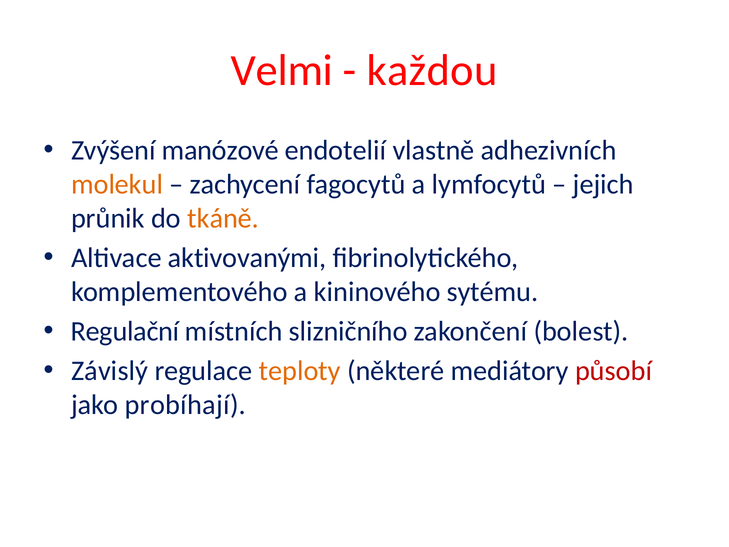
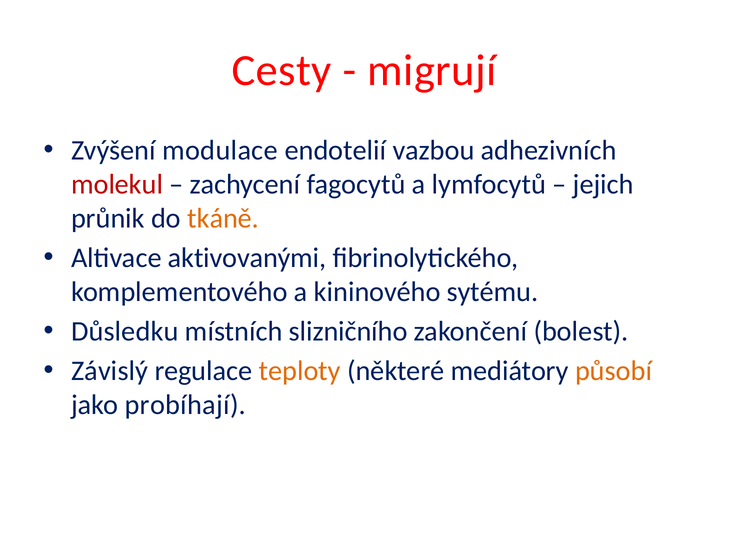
Velmi: Velmi -> Cesty (282, 71)
každou: každou -> migrují (432, 71)
manózové: manózové -> modulace (220, 150)
vlastně: vlastně -> vazbou (434, 150)
molekul colour: orange -> red (117, 184)
Regulační: Regulační -> Důsledku (125, 331)
působí colour: red -> orange (614, 371)
